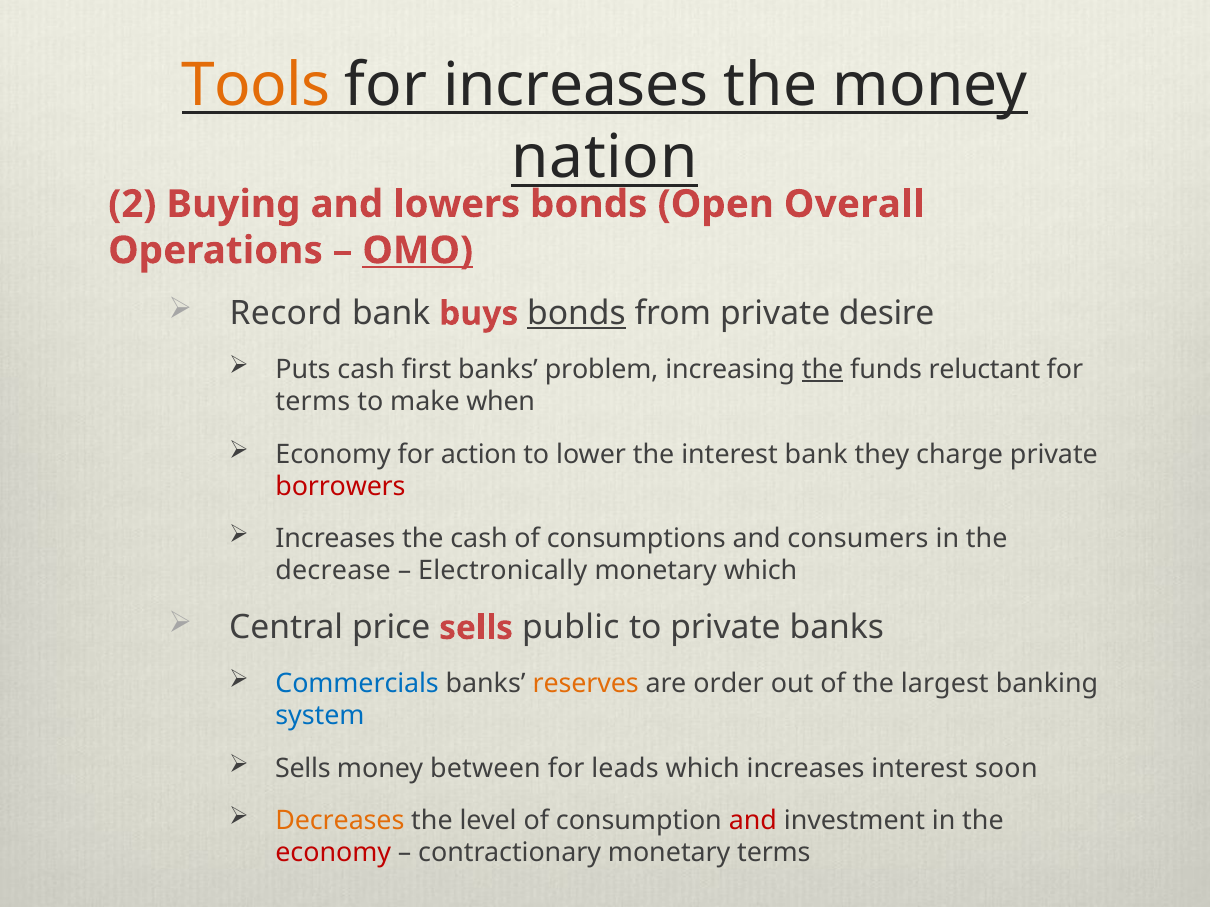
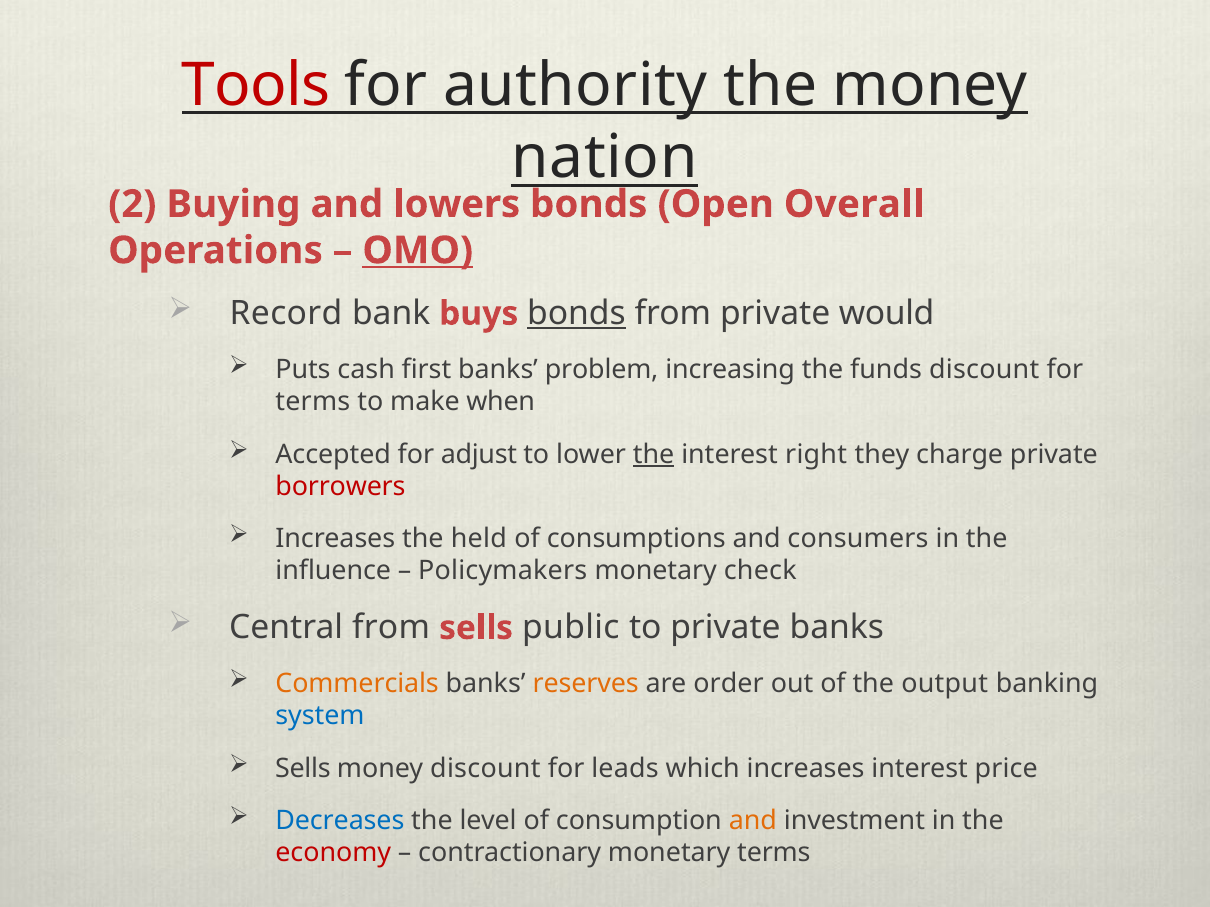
Tools colour: orange -> red (256, 85)
for increases: increases -> authority (575, 85)
desire: desire -> would (887, 314)
the underline: present -> none (823, 370)
funds reluctant: reluctant -> discount (984, 370)
Economy: Economy -> Accepted (333, 454)
action: action -> adjust (479, 454)
the underline: none -> present (654, 454)
interest bank: bank -> right (816, 454)
the cash: cash -> held (479, 539)
decrease: decrease -> influence (333, 571)
Electronically: Electronically -> Policymakers (503, 571)
monetary which: which -> check (760, 571)
Central price: price -> from (391, 628)
Commercials colour: blue -> orange (357, 684)
largest: largest -> output (945, 684)
money between: between -> discount (485, 769)
soon: soon -> price (1006, 769)
Decreases colour: orange -> blue (340, 821)
and colour: red -> orange (753, 821)
